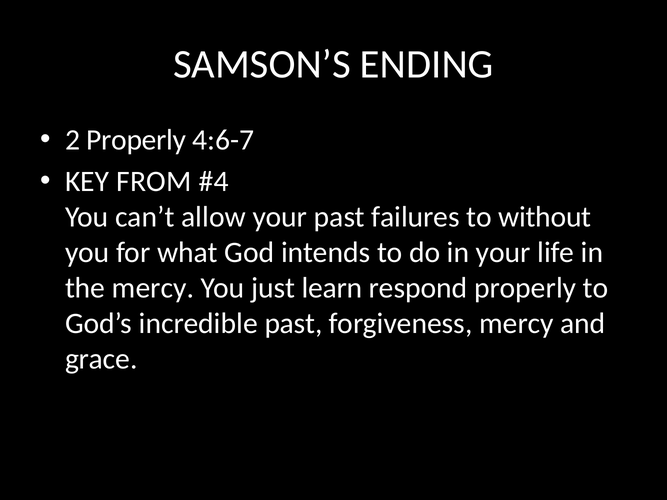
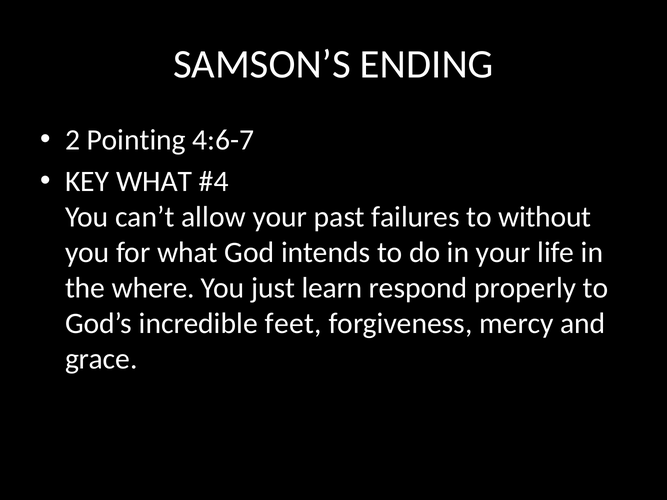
2 Properly: Properly -> Pointing (136, 140)
KEY FROM: FROM -> WHAT (154, 181)
the mercy: mercy -> where (153, 288)
incredible past: past -> feet (293, 324)
